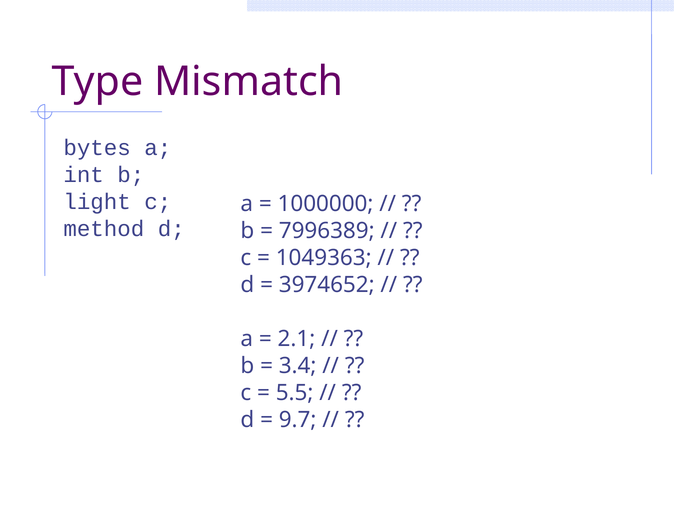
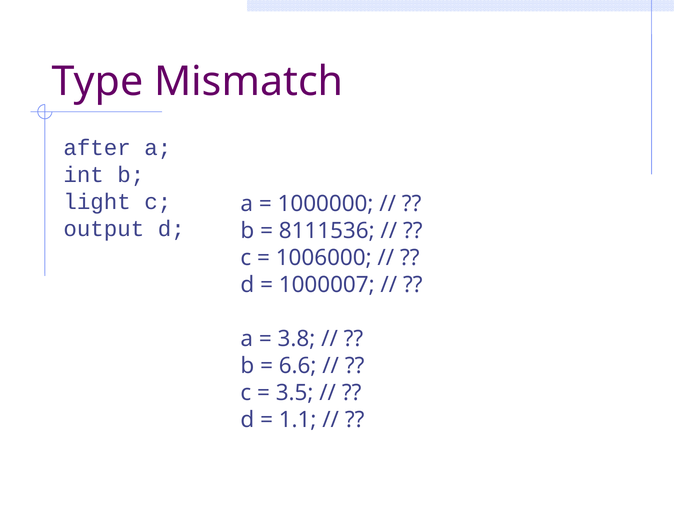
bytes: bytes -> after (97, 148)
method: method -> output (104, 228)
7996389: 7996389 -> 8111536 (327, 231)
1049363: 1049363 -> 1006000 (324, 258)
3974652: 3974652 -> 1000007 (327, 285)
2.1: 2.1 -> 3.8 (296, 338)
3.4: 3.4 -> 6.6 (298, 365)
5.5: 5.5 -> 3.5 (295, 392)
9.7: 9.7 -> 1.1 (298, 419)
